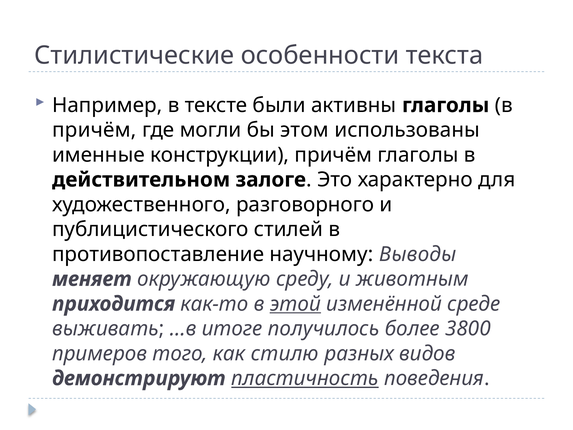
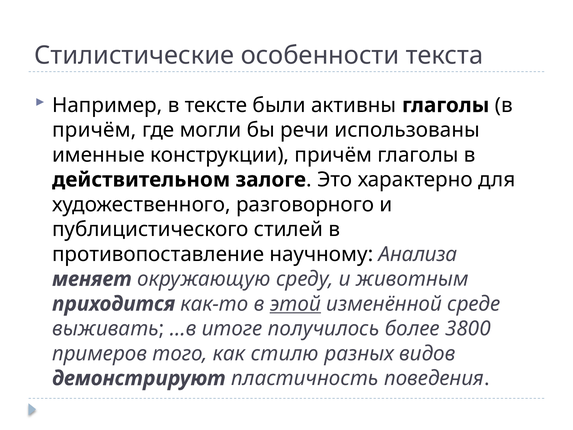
этом: этом -> речи (305, 130)
Выводы: Выводы -> Анализа (418, 254)
пластичность underline: present -> none (305, 378)
